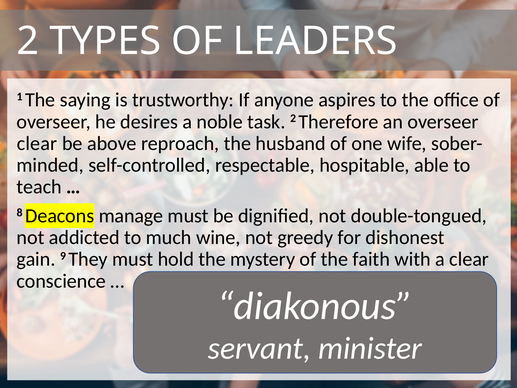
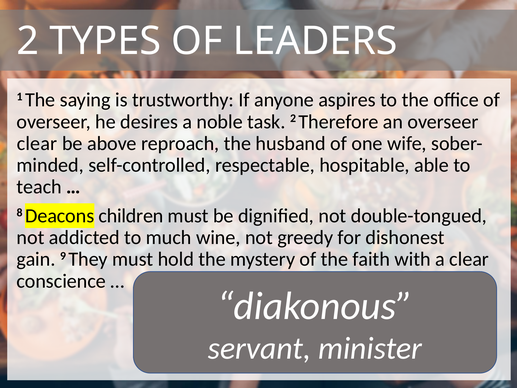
manage: manage -> children (131, 216)
